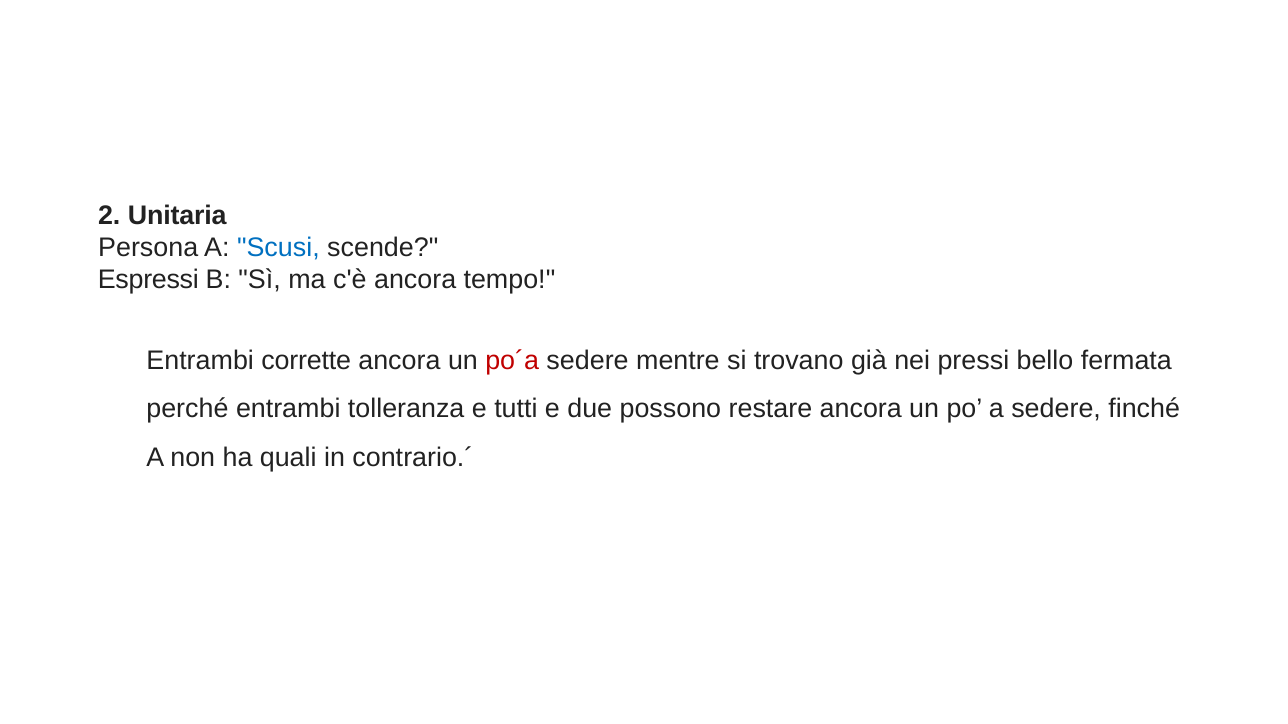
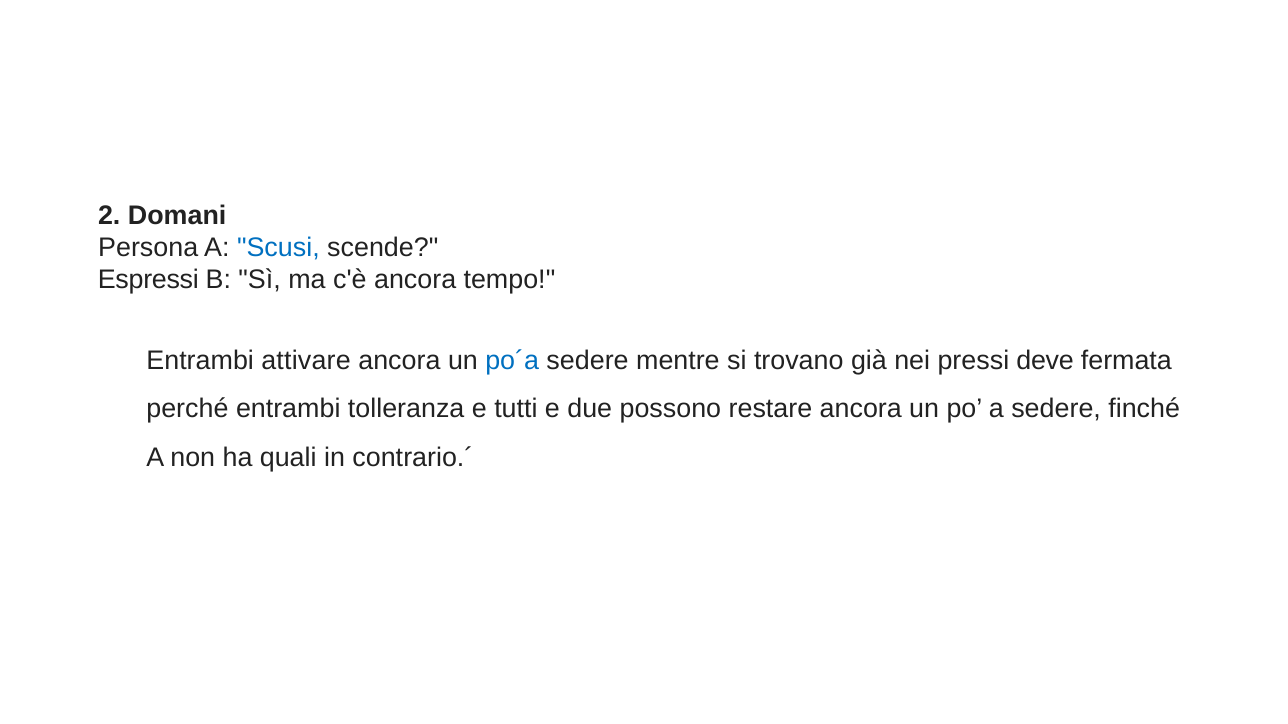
Unitaria: Unitaria -> Domani (177, 216)
corrette: corrette -> attivare (306, 361)
po´a colour: red -> blue (512, 361)
bello: bello -> deve (1045, 361)
